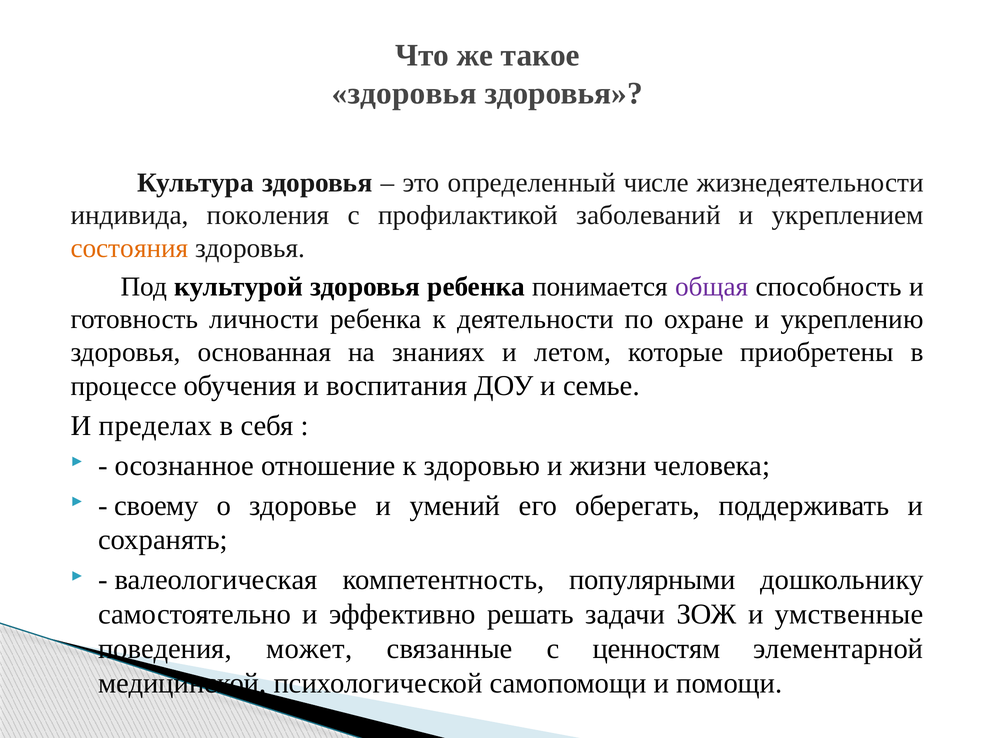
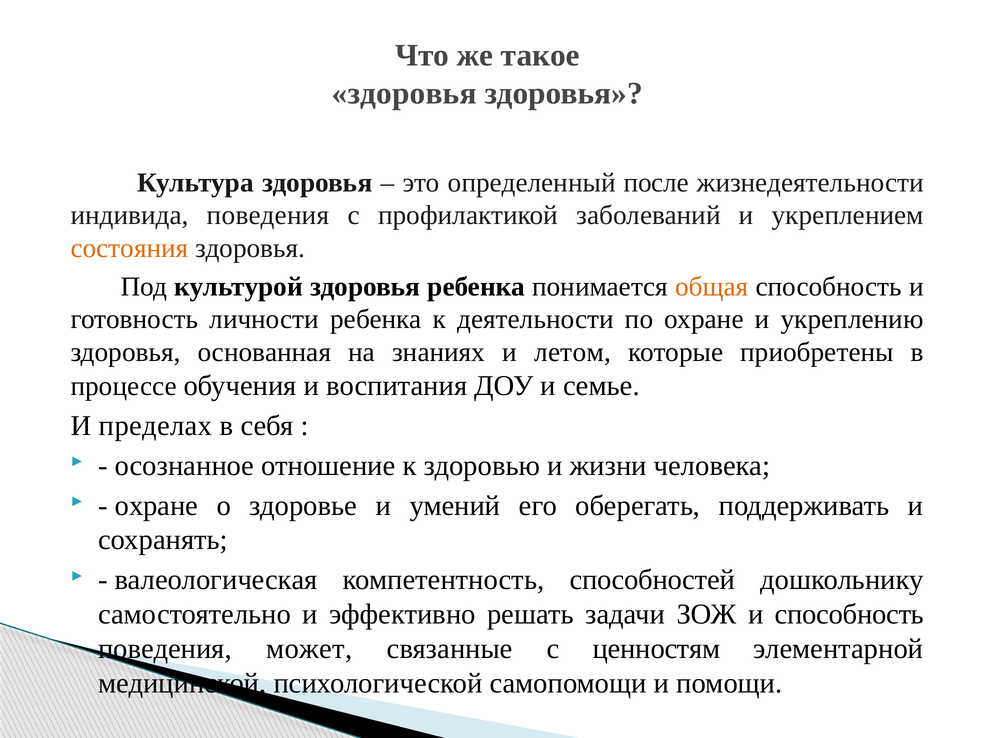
числе: числе -> после (656, 182)
индивида поколения: поколения -> поведения (268, 215)
общая colour: purple -> orange (712, 286)
своему: своему -> охране (156, 505)
популярными: популярными -> способностей (652, 579)
и умственные: умственные -> способность (849, 614)
